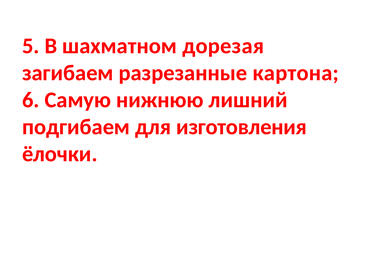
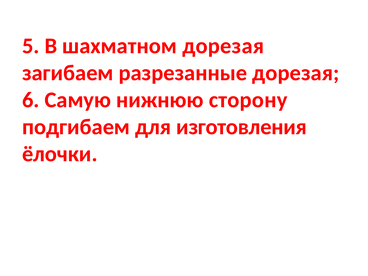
разрезанные картона: картона -> дорезая (296, 73)
лишний: лишний -> сторону (248, 100)
